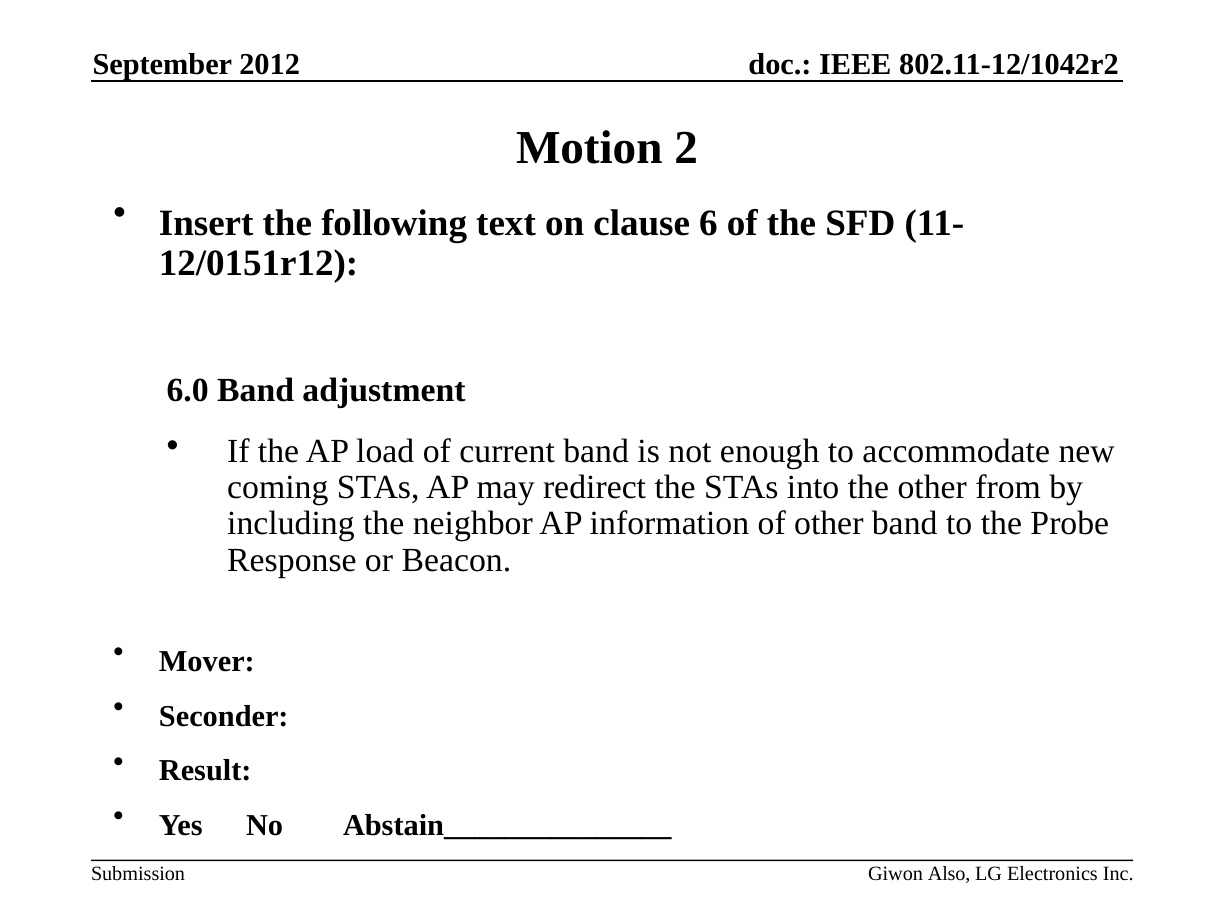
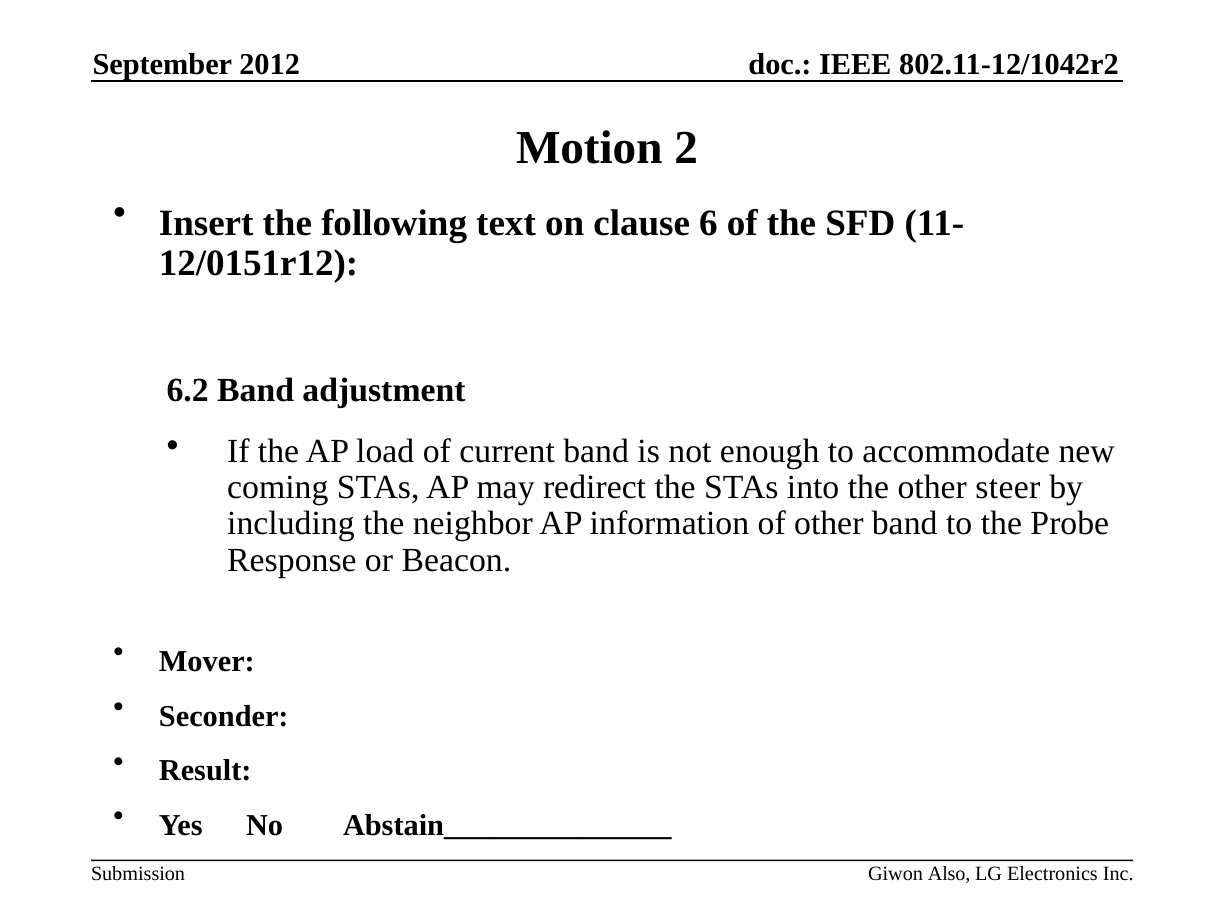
6.0: 6.0 -> 6.2 (188, 390)
from: from -> steer (1008, 487)
